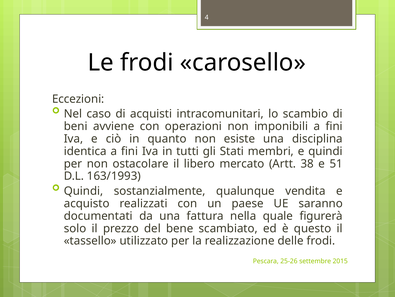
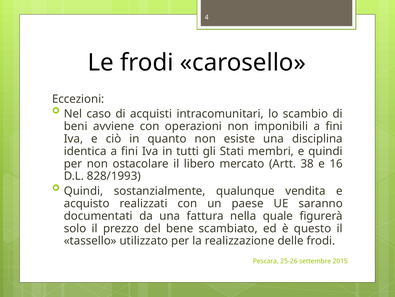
51: 51 -> 16 (336, 163)
163/1993: 163/1993 -> 828/1993 (114, 176)
